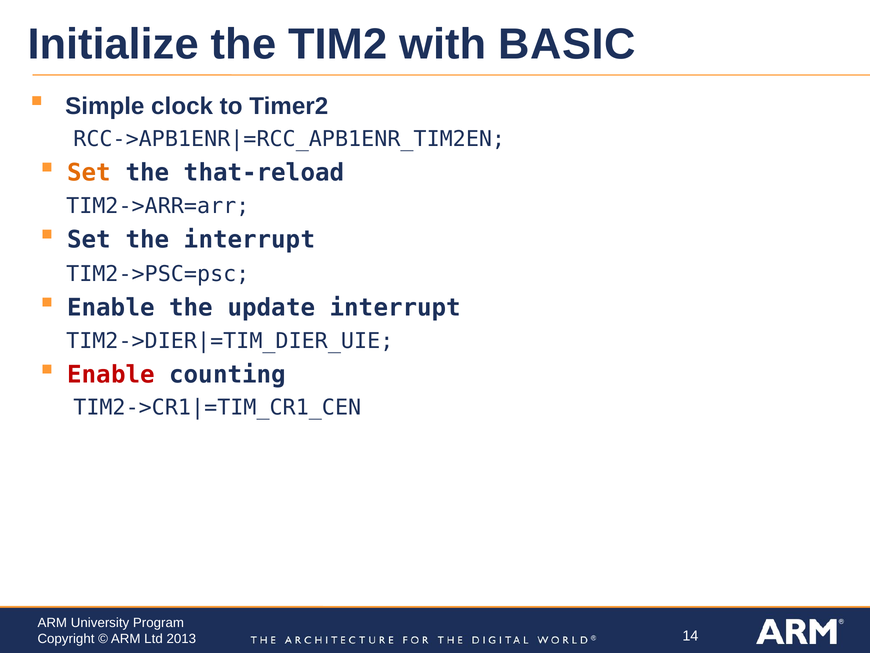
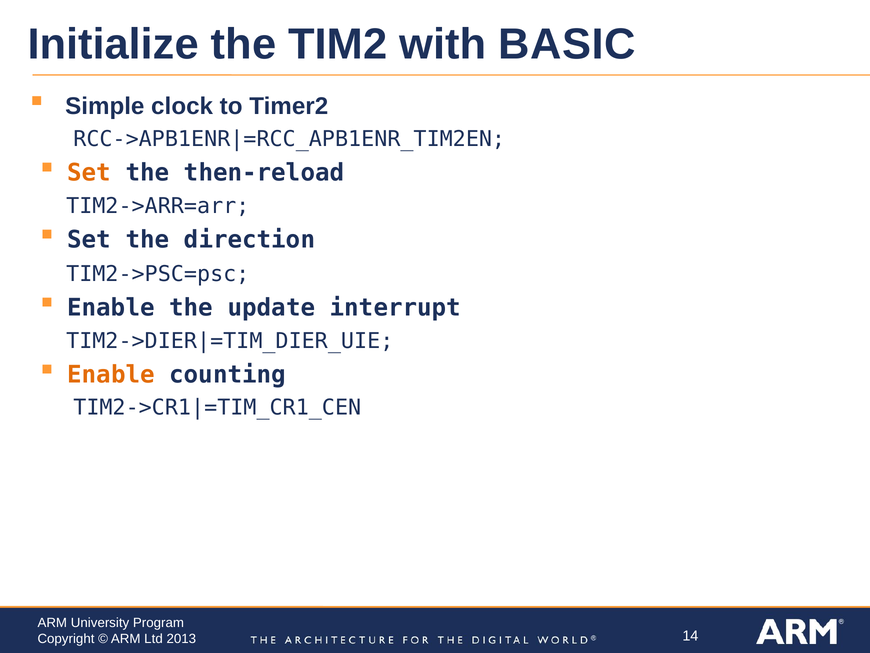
that-reload: that-reload -> then-reload (264, 173)
the interrupt: interrupt -> direction (250, 239)
Enable colour: red -> orange (111, 374)
